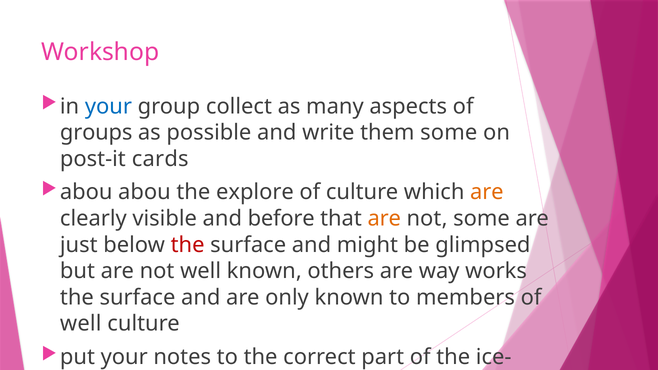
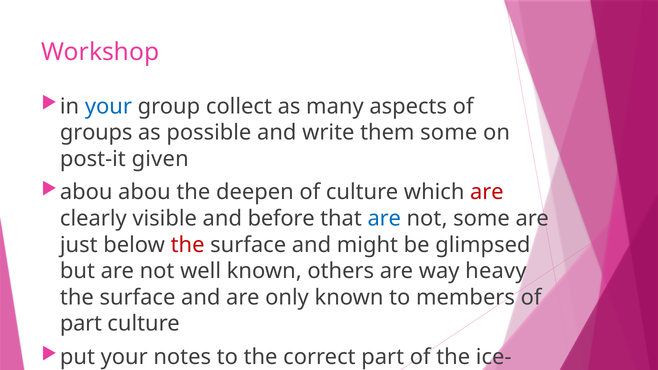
cards: cards -> given (160, 159)
explore: explore -> deepen (255, 192)
are colour: orange -> red (487, 192)
are colour: orange -> blue (384, 219)
works: works -> heavy (496, 271)
well: well -> part (81, 324)
